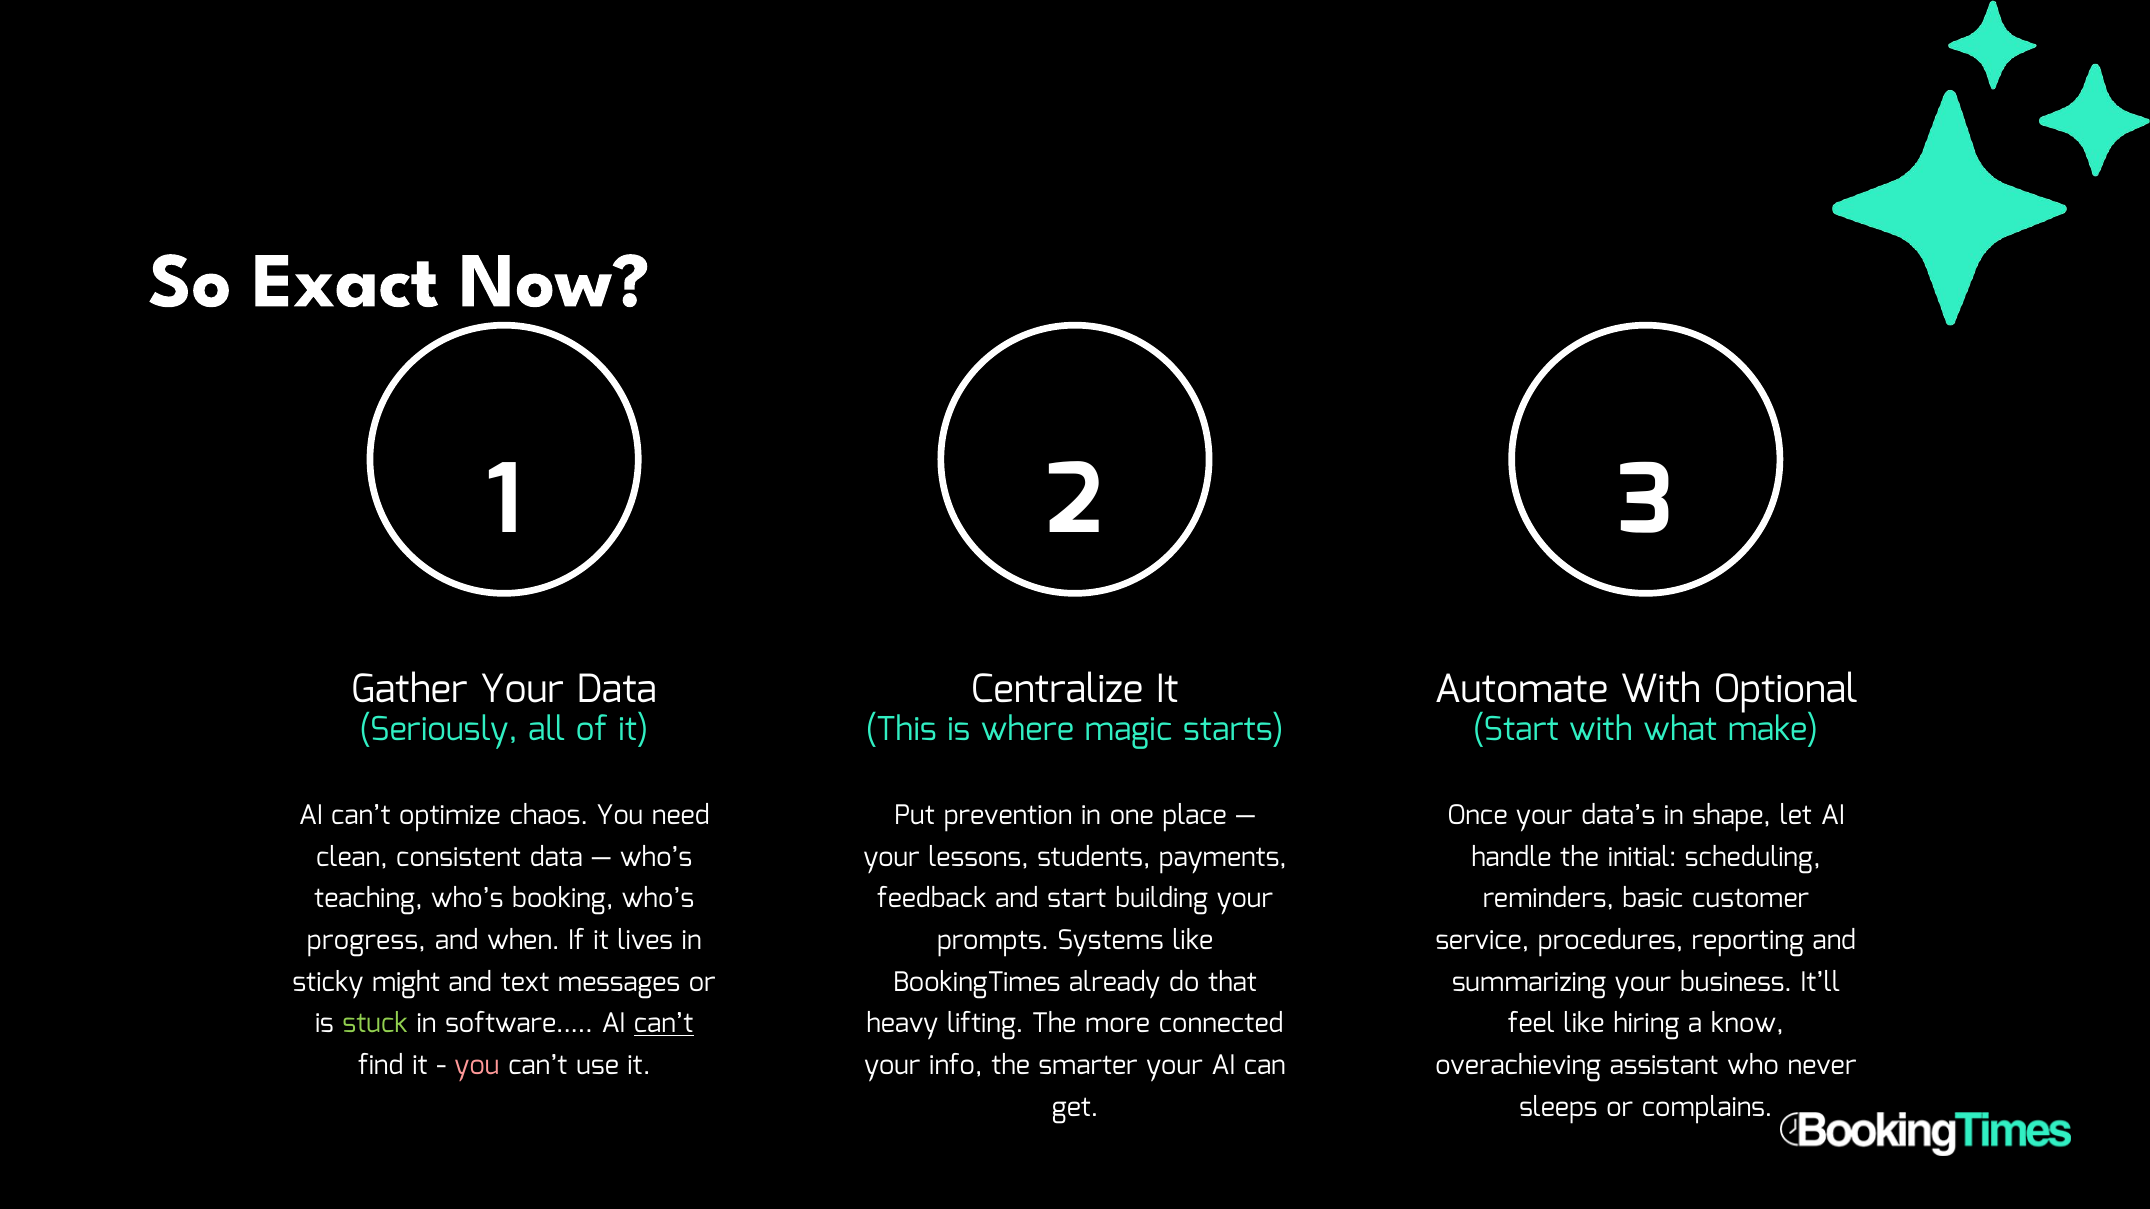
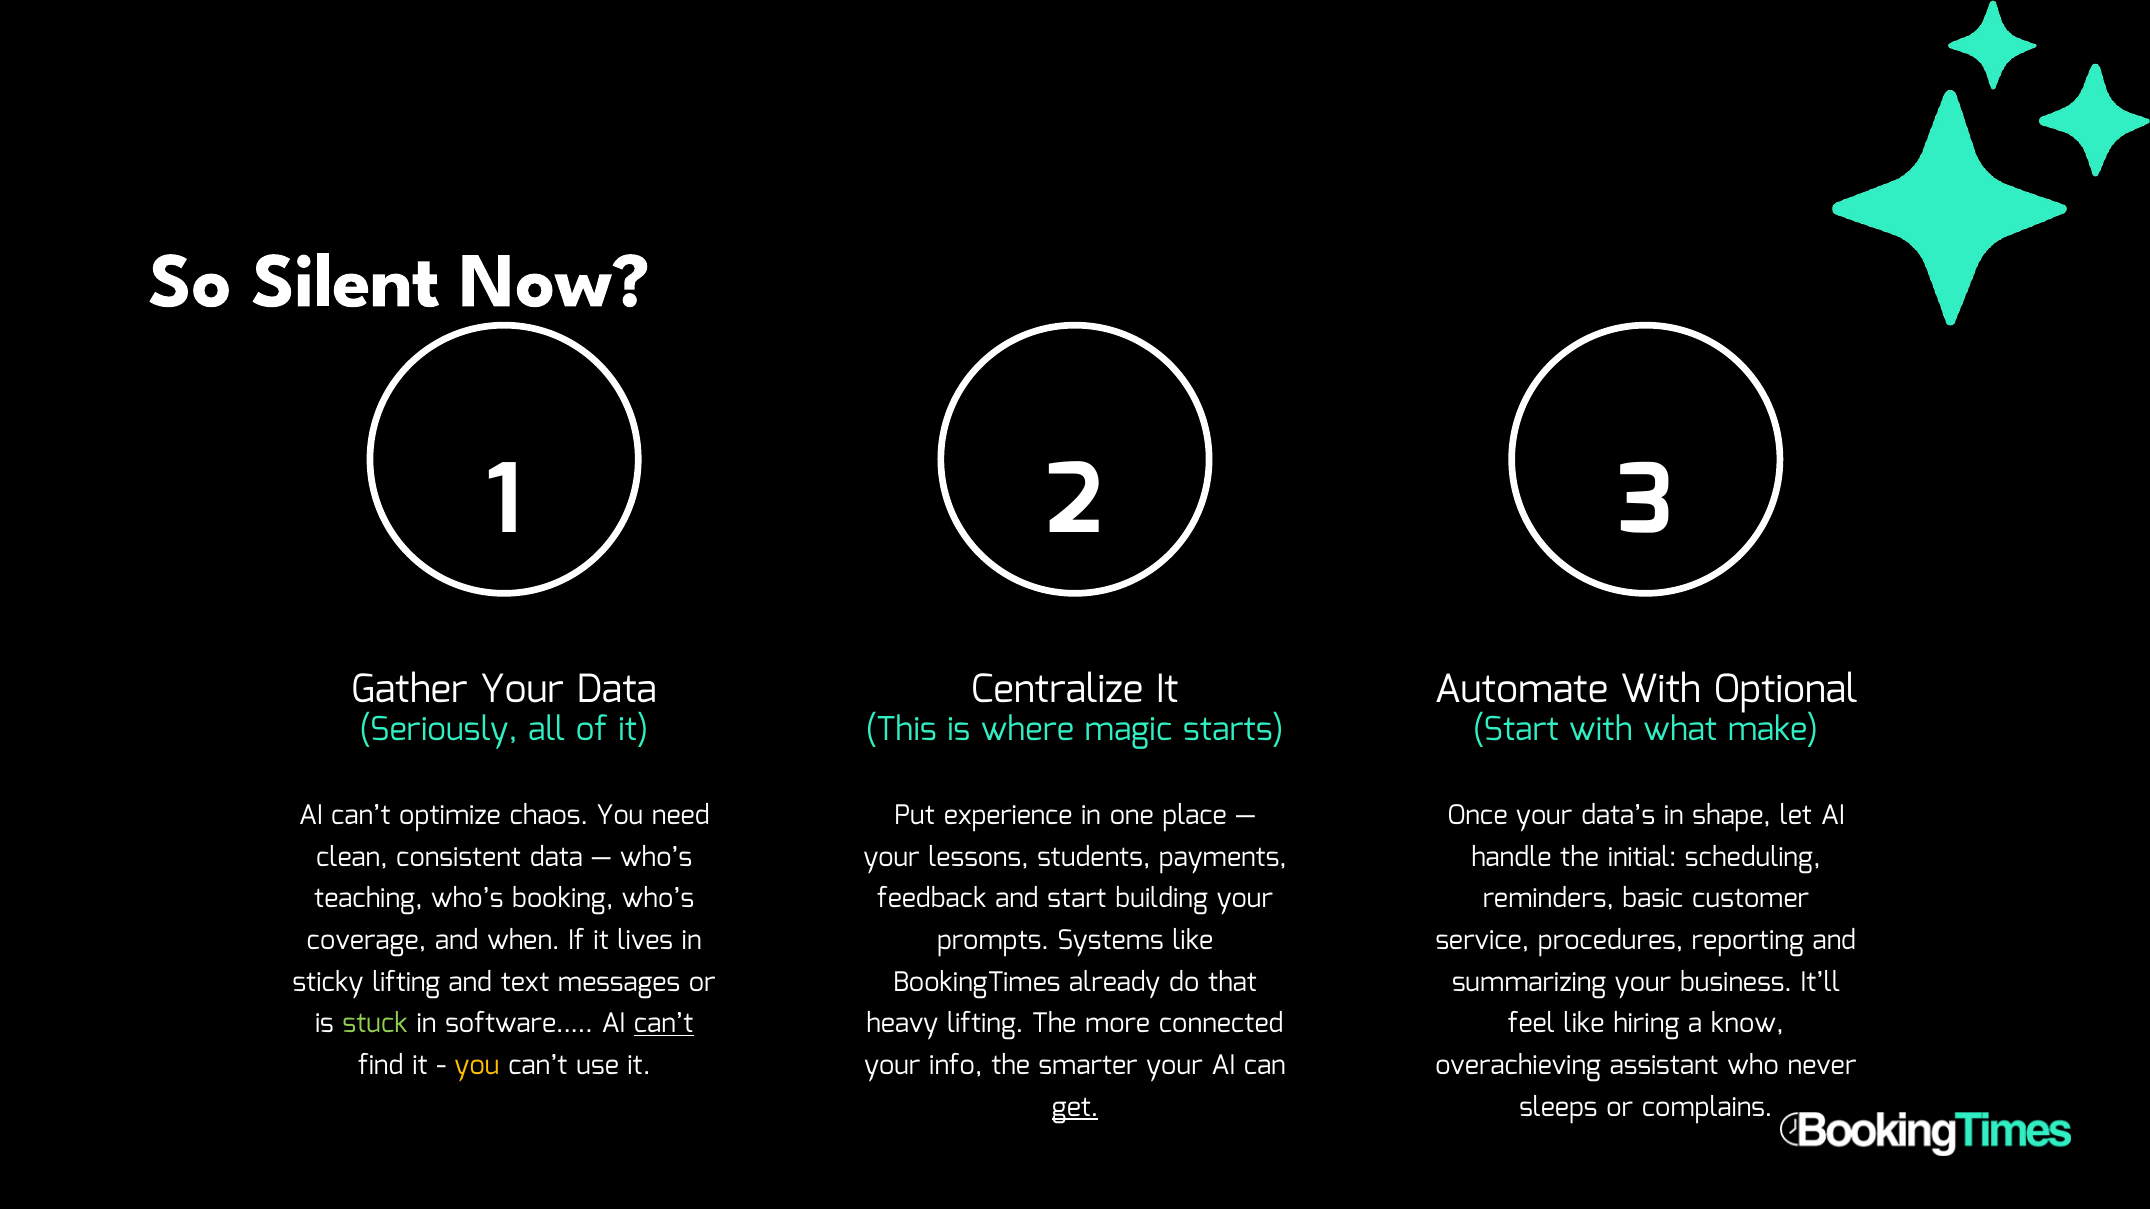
Exact: Exact -> Silent (346, 281)
prevention: prevention -> experience (1008, 816)
progress: progress -> coverage (366, 941)
sticky might: might -> lifting (406, 983)
you colour: pink -> yellow (477, 1066)
get underline: none -> present (1075, 1108)
